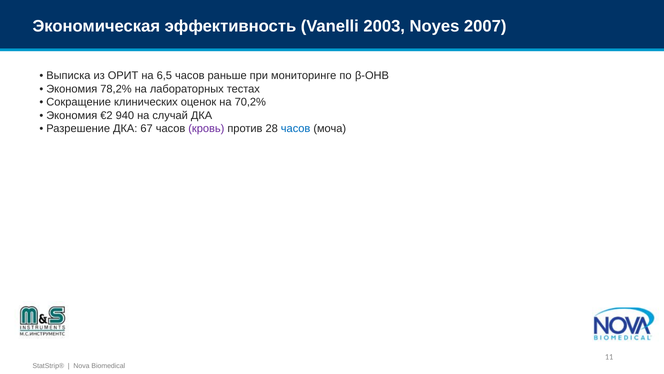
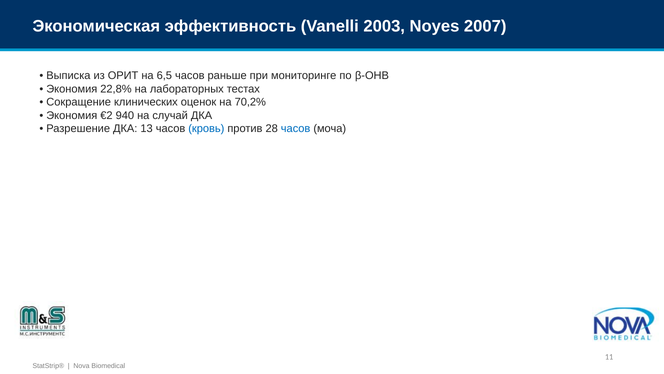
78,2%: 78,2% -> 22,8% (116, 89)
67: 67 -> 13 (147, 129)
кровь colour: purple -> blue (206, 129)
